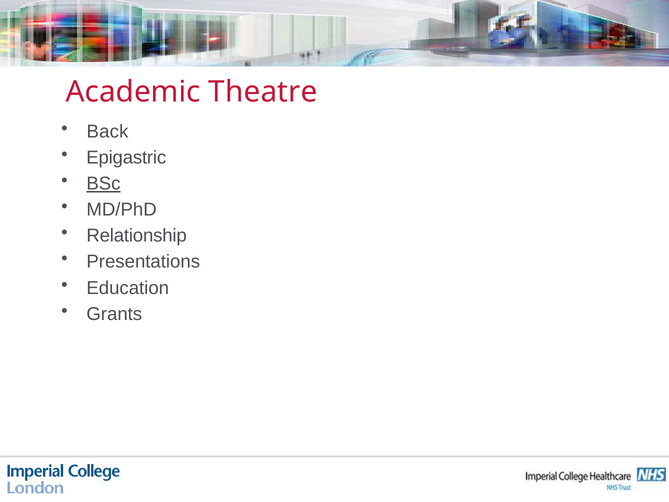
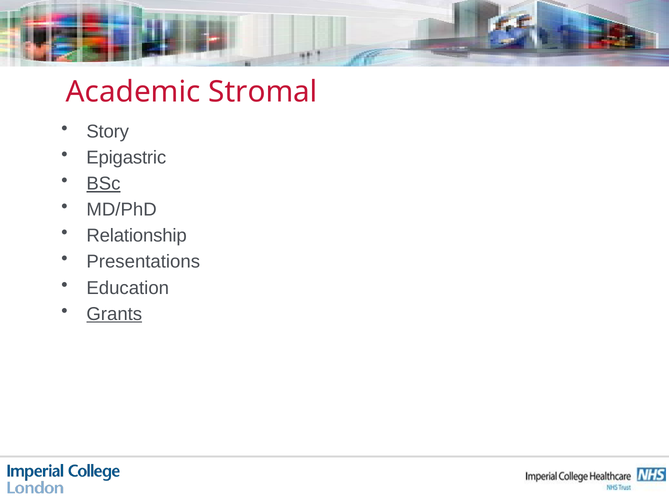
Theatre: Theatre -> Stromal (263, 92)
Back: Back -> Story (108, 132)
Grants underline: none -> present (114, 314)
